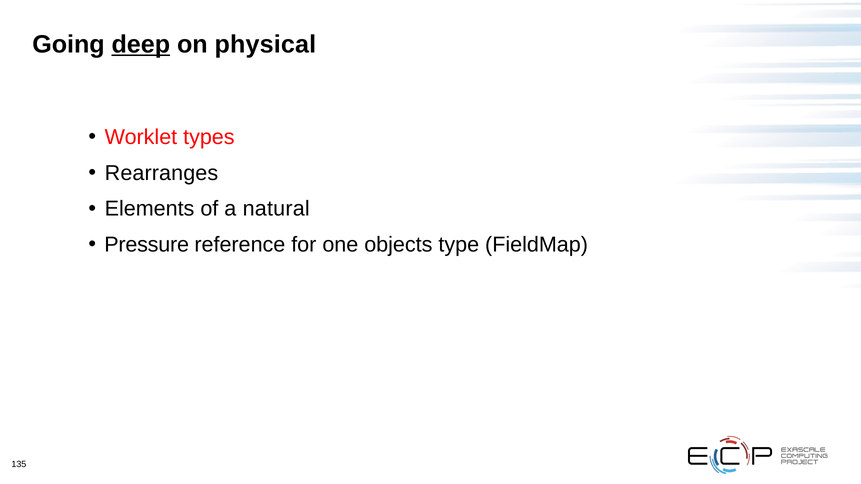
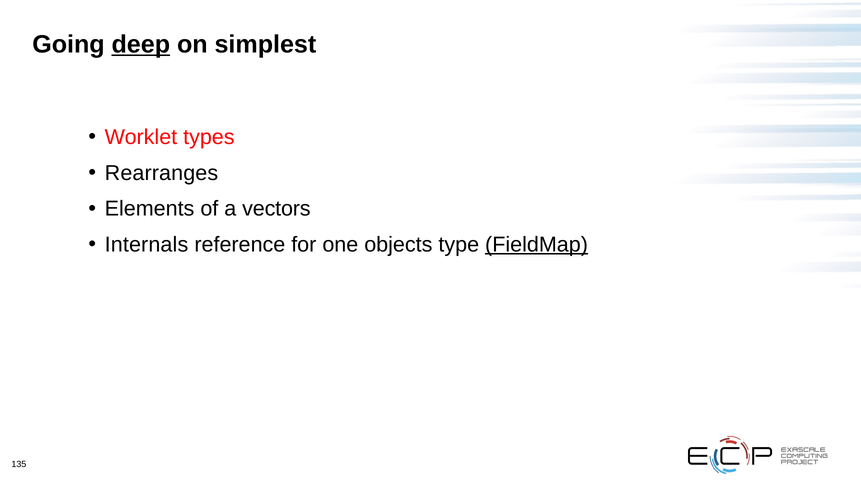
physical: physical -> simplest (265, 45)
natural: natural -> vectors (276, 209)
Pressure: Pressure -> Internals (146, 245)
FieldMap underline: none -> present (537, 245)
